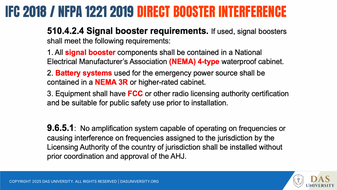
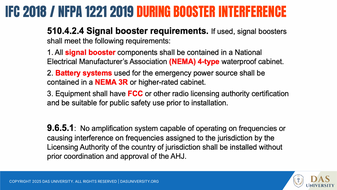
DIRECT: DIRECT -> DURING (154, 13)
